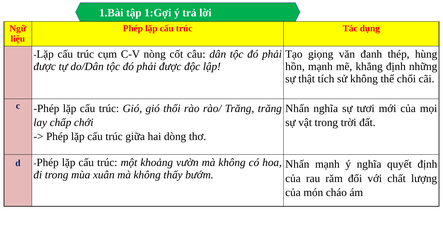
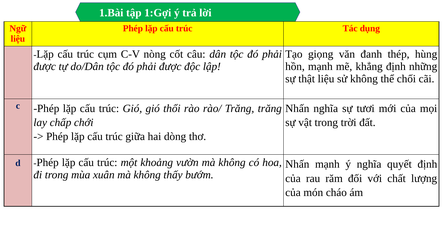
thật tích: tích -> liệu (326, 79)
